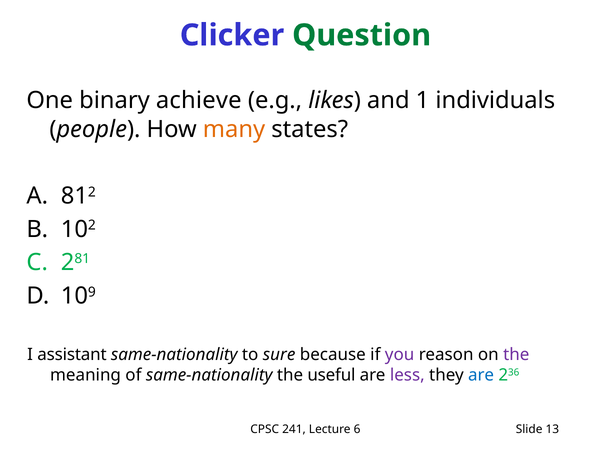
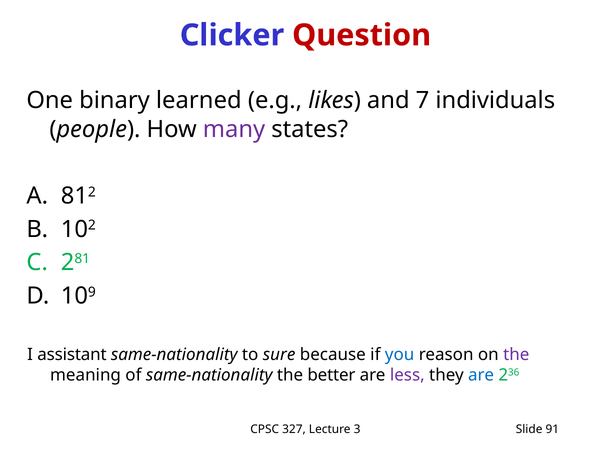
Question colour: green -> red (362, 35)
achieve: achieve -> learned (199, 100)
1: 1 -> 7 (423, 100)
many colour: orange -> purple (234, 129)
you colour: purple -> blue (400, 354)
useful: useful -> better (331, 375)
241: 241 -> 327 (294, 429)
6: 6 -> 3 (357, 429)
13: 13 -> 91 (552, 429)
